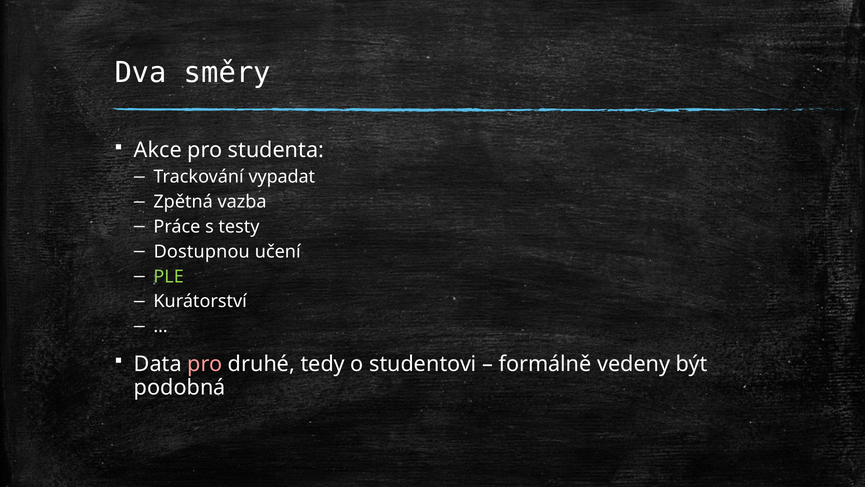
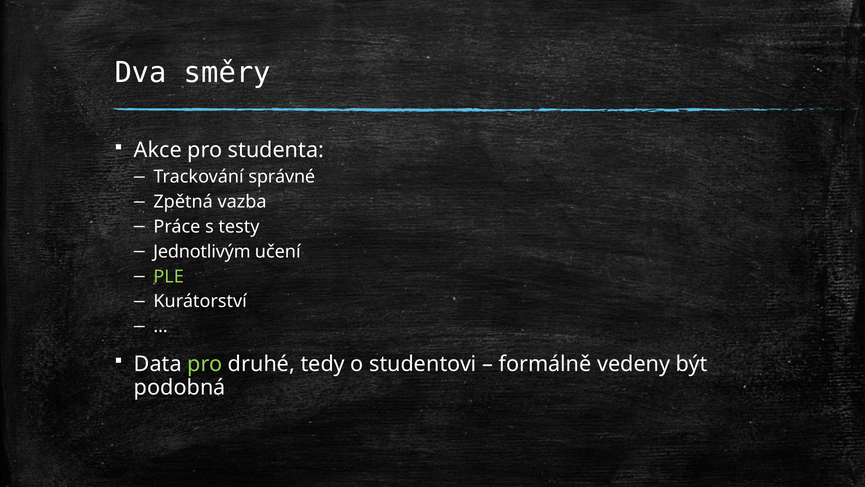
vypadat: vypadat -> správné (282, 177)
Dostupnou: Dostupnou -> Jednotlivým (202, 251)
pro colour: pink -> light green (205, 364)
